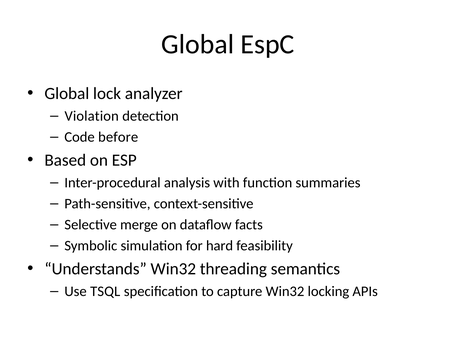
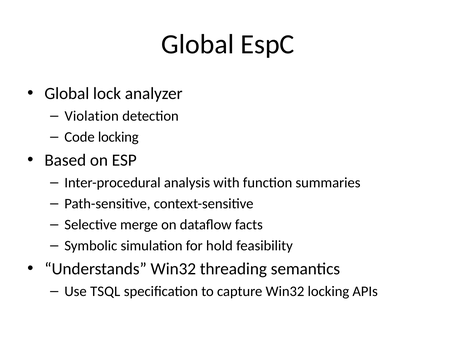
Code before: before -> locking (118, 137)
hard: hard -> hold (219, 246)
